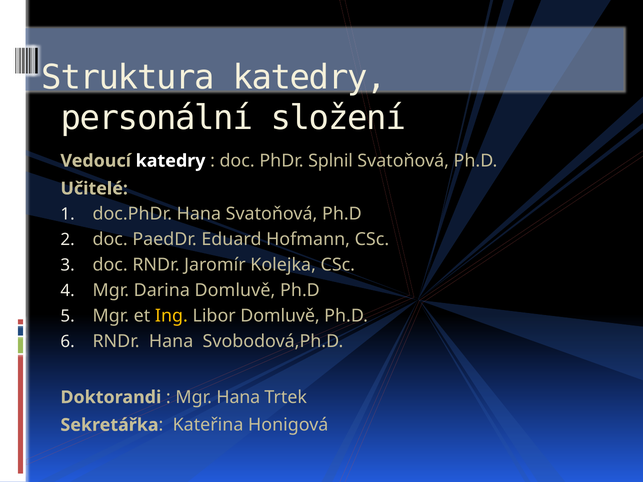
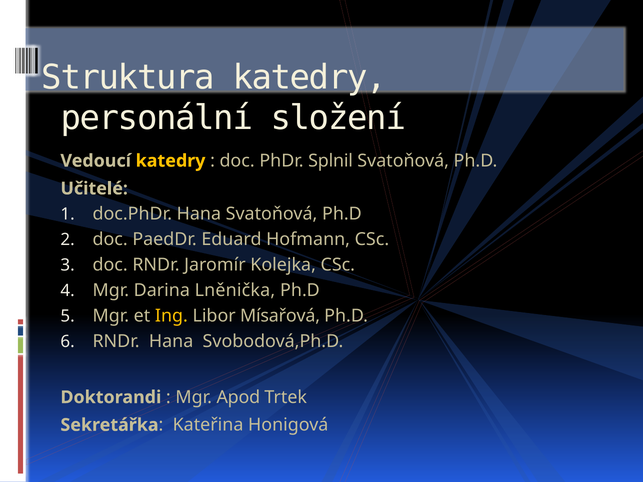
katedry colour: white -> yellow (171, 161)
Darina Domluvě: Domluvě -> Lněnička (235, 291)
Libor Domluvě: Domluvě -> Mísařová (280, 316)
Mgr Hana: Hana -> Apod (238, 397)
